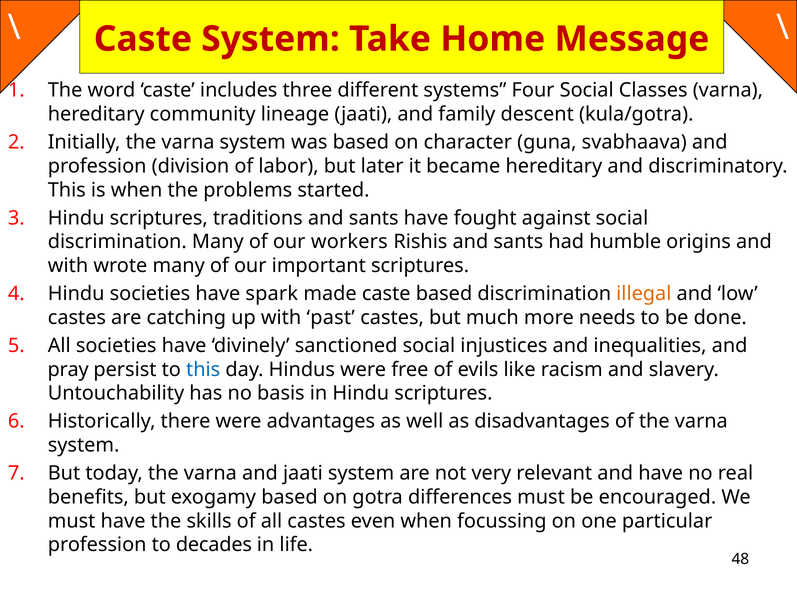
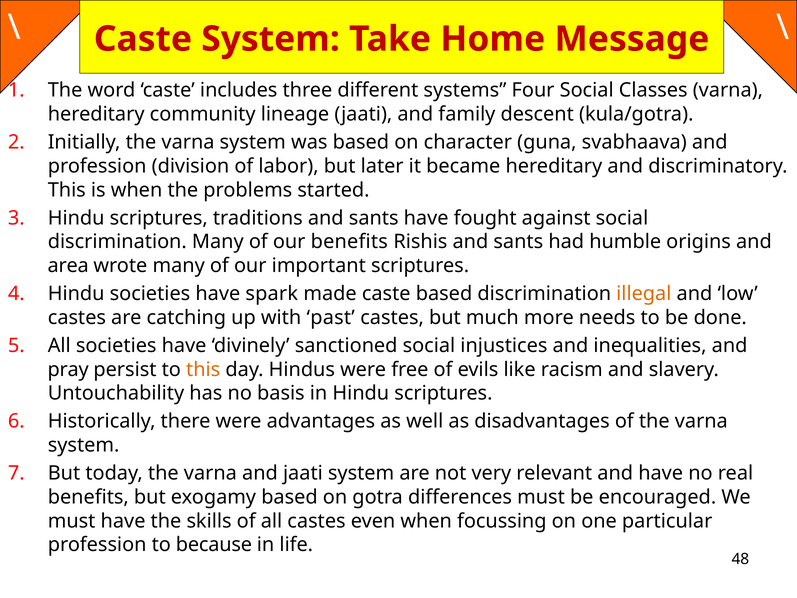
our workers: workers -> benefits (349, 242)
with: with -> area (68, 266)
this colour: blue -> orange (203, 369)
decades: decades -> because (214, 545)
